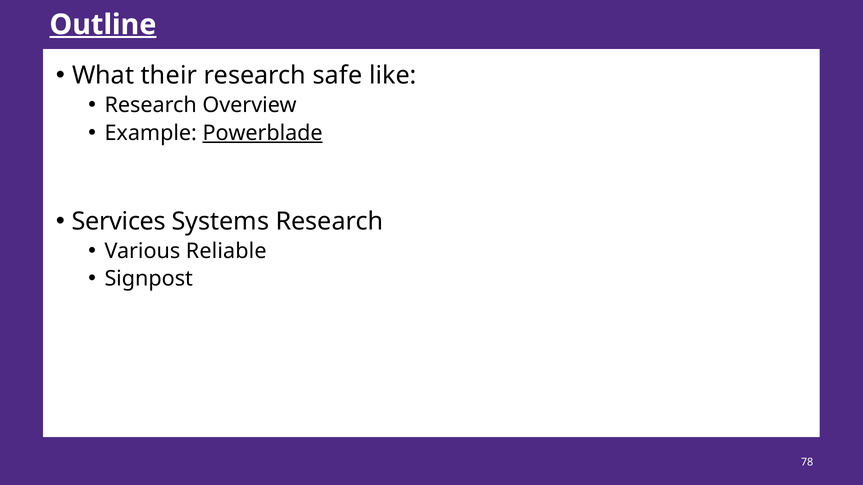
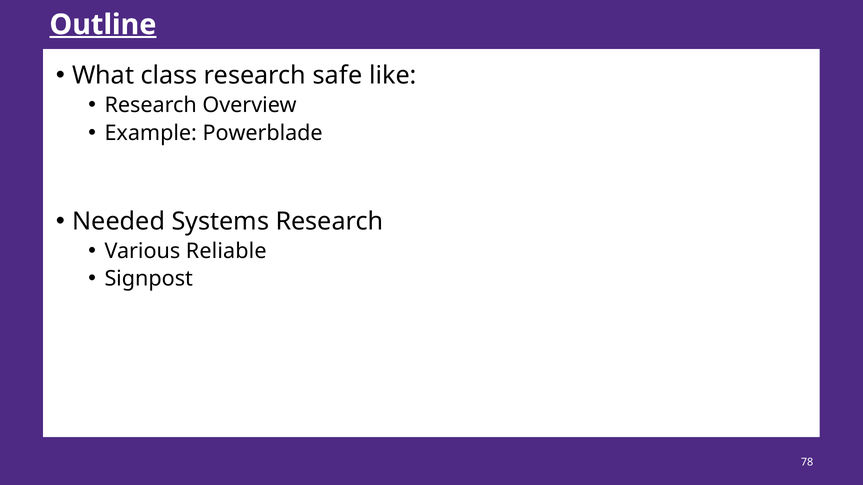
their: their -> class (169, 76)
Powerblade underline: present -> none (263, 133)
Services: Services -> Needed (119, 221)
